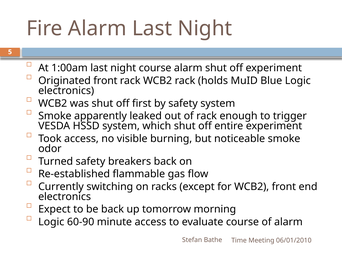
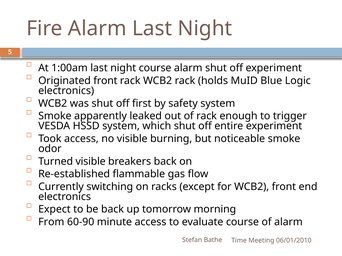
Turned safety: safety -> visible (91, 162)
Logic: Logic -> From (51, 222)
